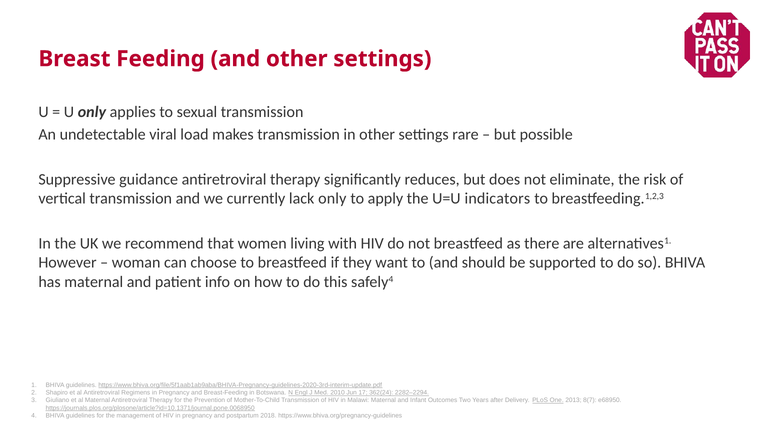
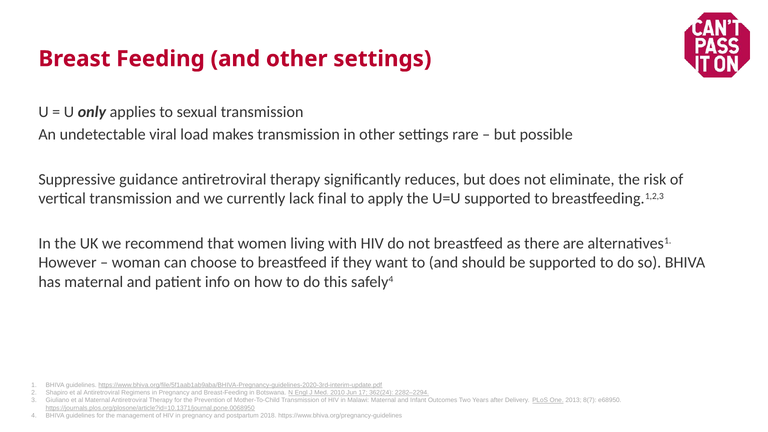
lack only: only -> final (332, 199)
U=U indicators: indicators -> supported (498, 199)
